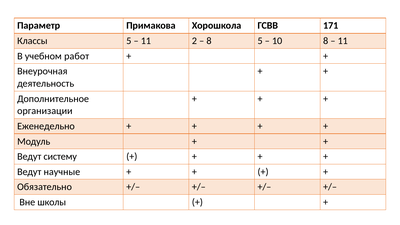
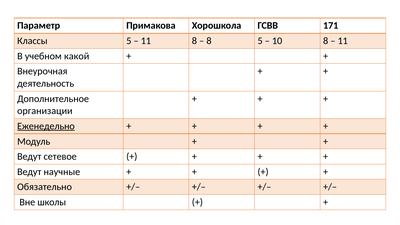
11 2: 2 -> 8 (194, 41)
работ: работ -> какой (77, 56)
Еженедельно underline: none -> present (46, 126)
систему: систему -> сетевое (60, 157)
